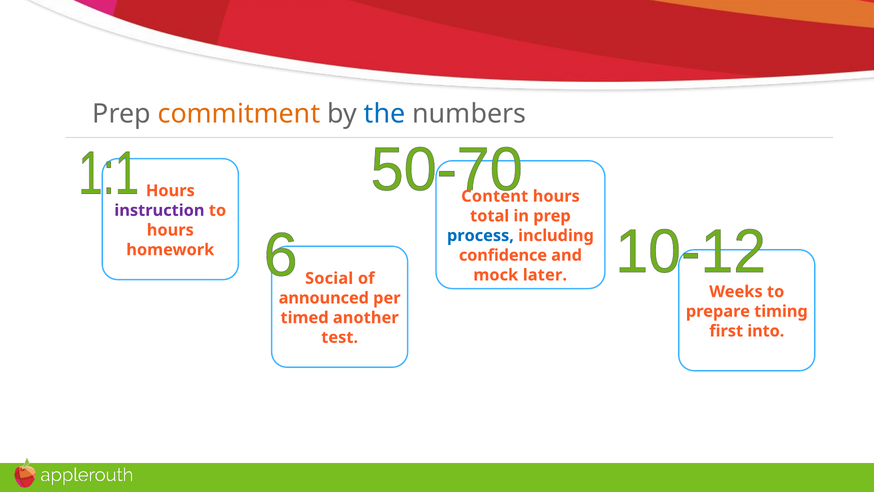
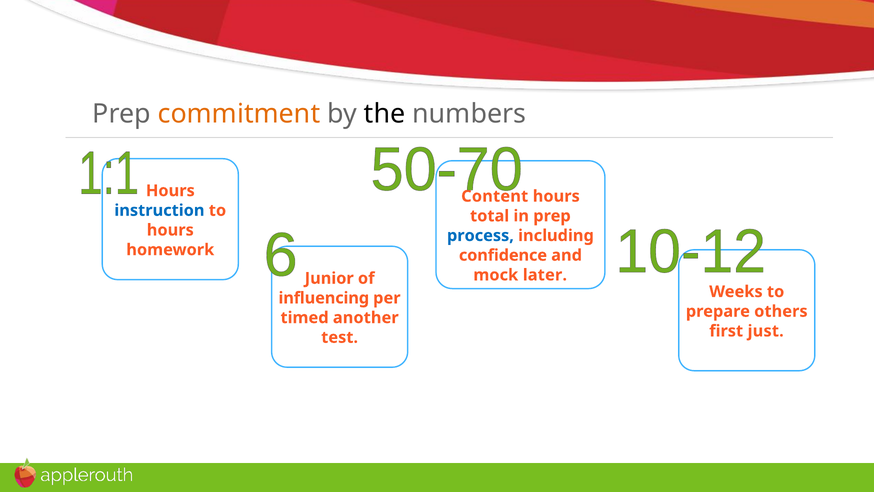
the colour: blue -> black (385, 114)
instruction colour: purple -> blue (159, 210)
Social: Social -> Junior (329, 278)
announced: announced -> influencing (324, 298)
timing: timing -> others (781, 311)
into: into -> just (766, 331)
